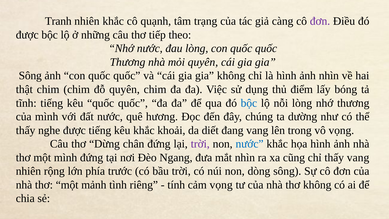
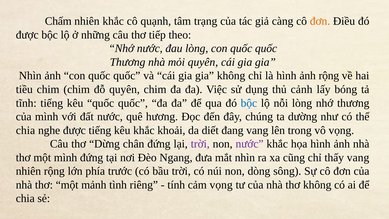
Tranh: Tranh -> Chấm (58, 21)
đơn colour: purple -> orange (320, 21)
Sông: Sông -> Nhìn (30, 76)
ảnh nhìn: nhìn -> rộng (329, 76)
thật: thật -> tiều (24, 89)
điểm: điểm -> cảnh (302, 89)
thấy: thấy -> chia (26, 130)
nước colour: blue -> purple (250, 144)
